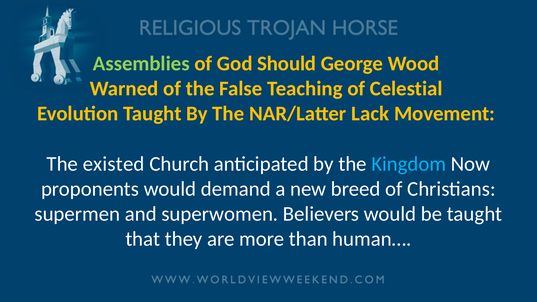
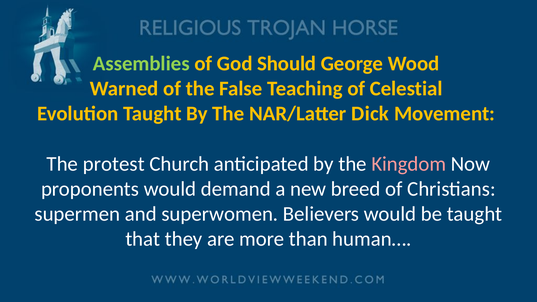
Lack: Lack -> Dick (370, 114)
existed: existed -> protest (114, 164)
Kingdom colour: light blue -> pink (409, 164)
